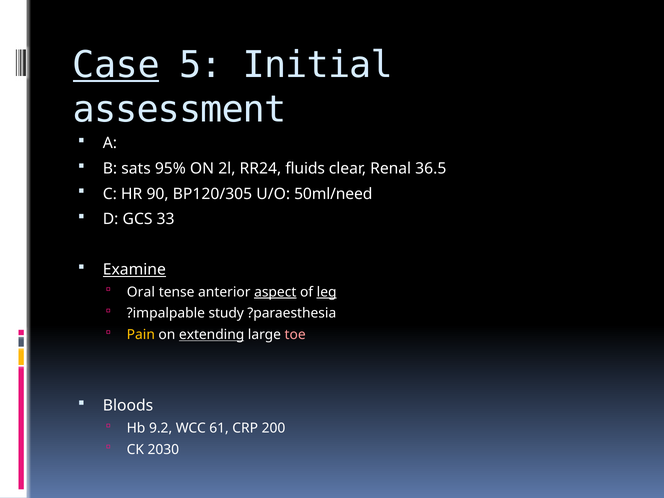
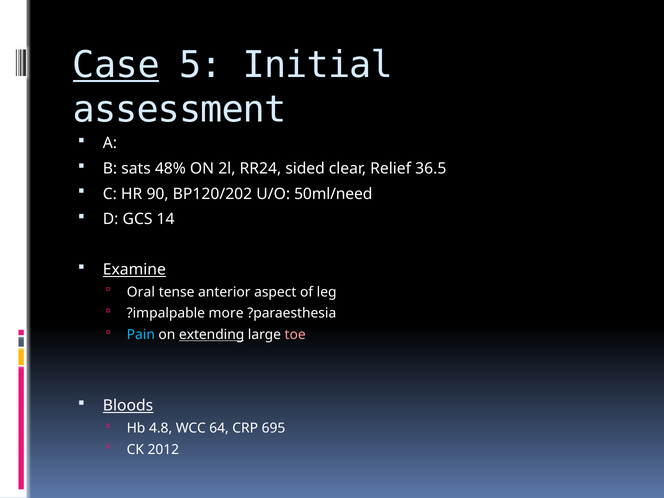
95%: 95% -> 48% (170, 169)
fluids: fluids -> sided (305, 169)
Renal: Renal -> Relief (391, 169)
BP120/305: BP120/305 -> BP120/202 (212, 194)
33: 33 -> 14 (166, 219)
aspect underline: present -> none (275, 292)
leg underline: present -> none (327, 292)
study: study -> more (226, 313)
Pain colour: yellow -> light blue (141, 335)
Bloods underline: none -> present (128, 406)
9.2: 9.2 -> 4.8 (161, 428)
61: 61 -> 64 (219, 428)
200: 200 -> 695 (274, 428)
2030: 2030 -> 2012 (163, 450)
